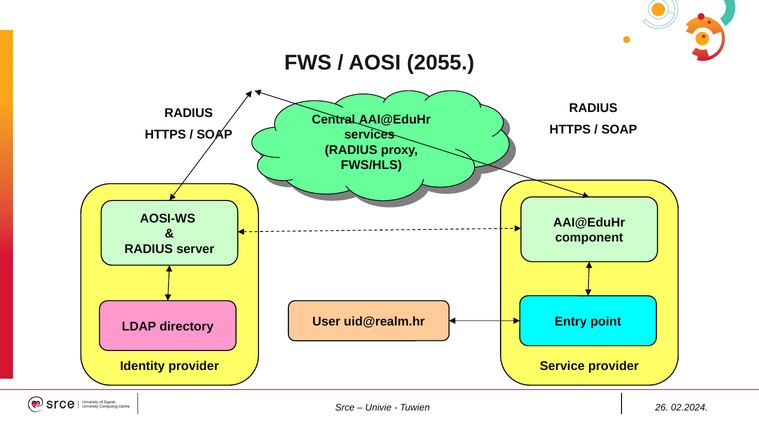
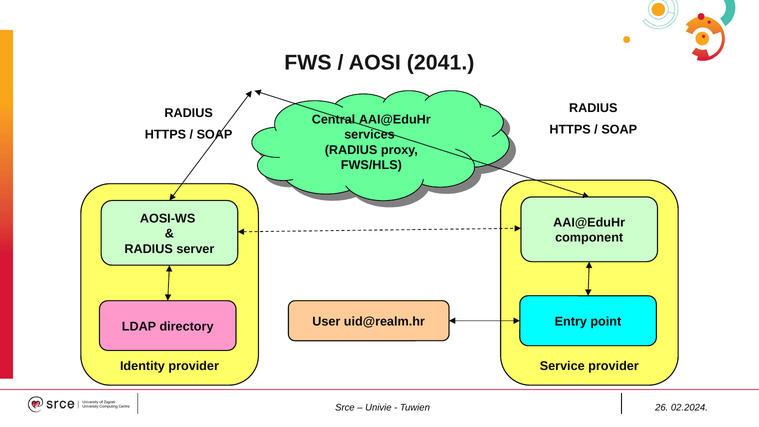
2055: 2055 -> 2041 (441, 63)
